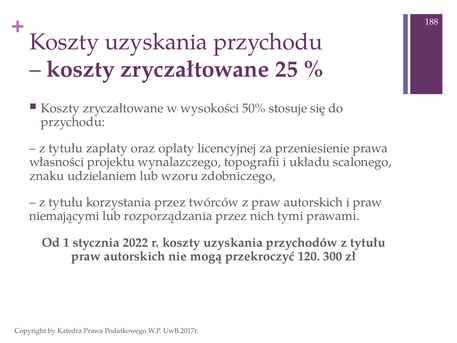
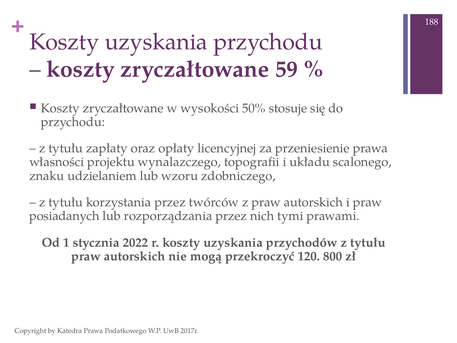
25: 25 -> 59 (286, 69)
niemającymi: niemającymi -> posiadanych (64, 216)
300: 300 -> 800 (333, 256)
